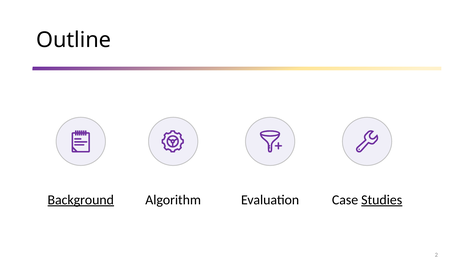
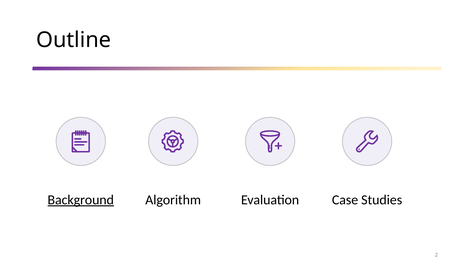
Studies underline: present -> none (382, 200)
